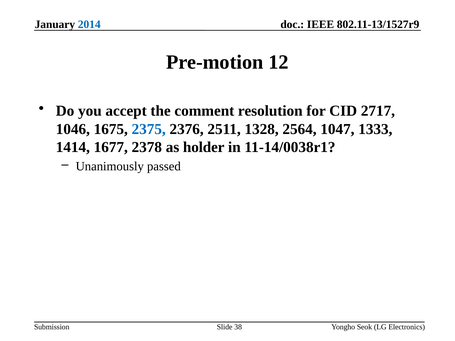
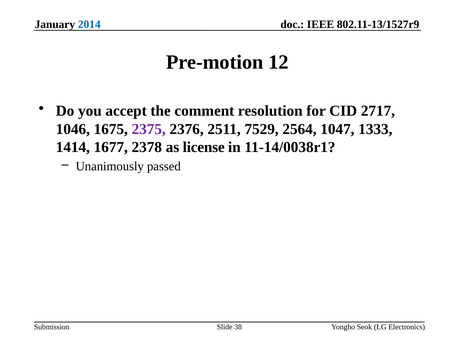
2375 colour: blue -> purple (149, 129)
1328: 1328 -> 7529 (262, 129)
holder: holder -> license (204, 147)
